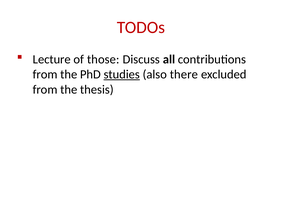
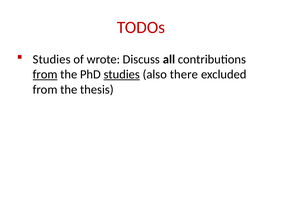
Lecture: Lecture -> Studies (52, 59)
those: those -> wrote (103, 59)
from underline: none -> present (45, 74)
